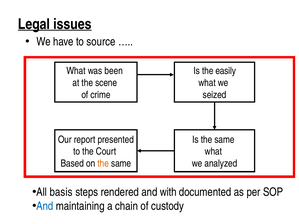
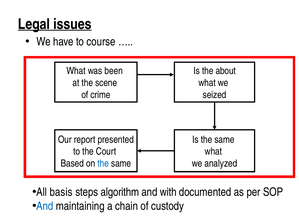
source: source -> course (101, 42)
easily: easily -> about (226, 71)
the colour: orange -> blue (103, 164)
rendered: rendered -> algorithm (120, 192)
